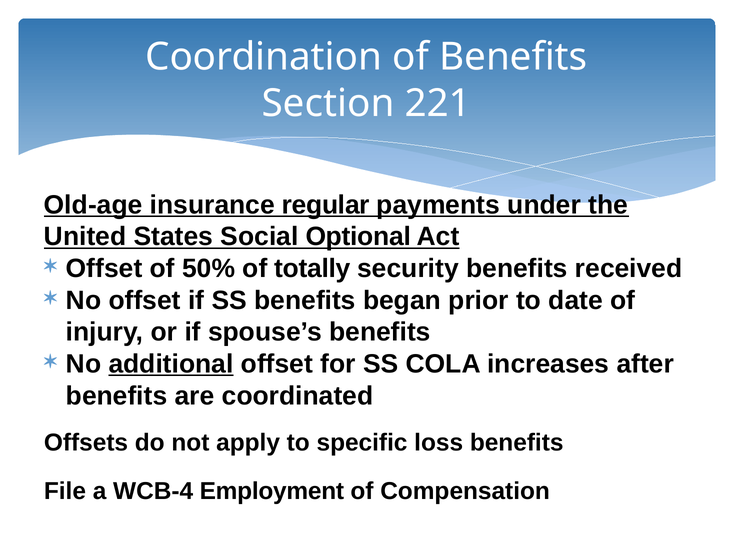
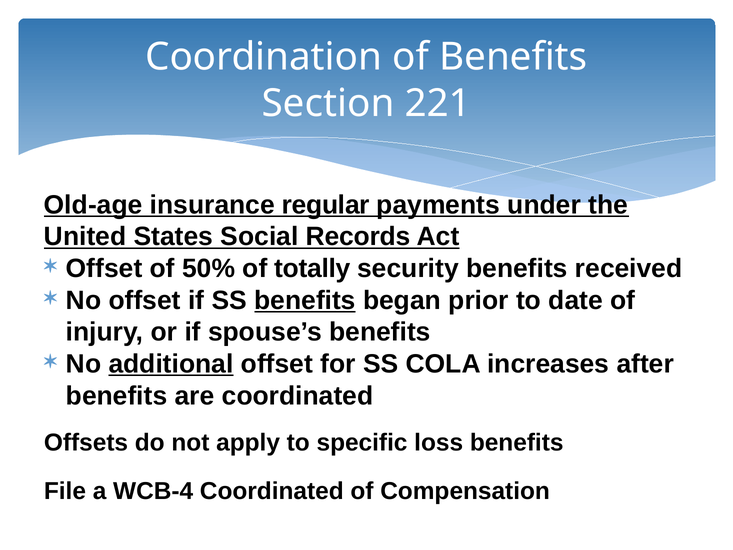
Optional: Optional -> Records (358, 237)
benefits underline: none -> present (305, 300)
WCB-4 Employment: Employment -> Coordinated (272, 491)
